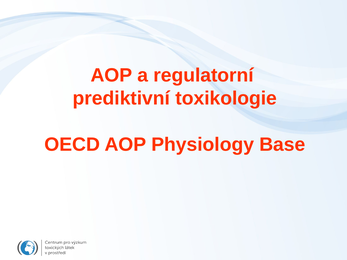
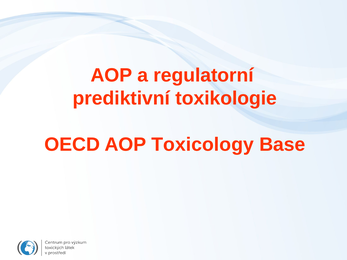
Physiology: Physiology -> Toxicology (203, 145)
